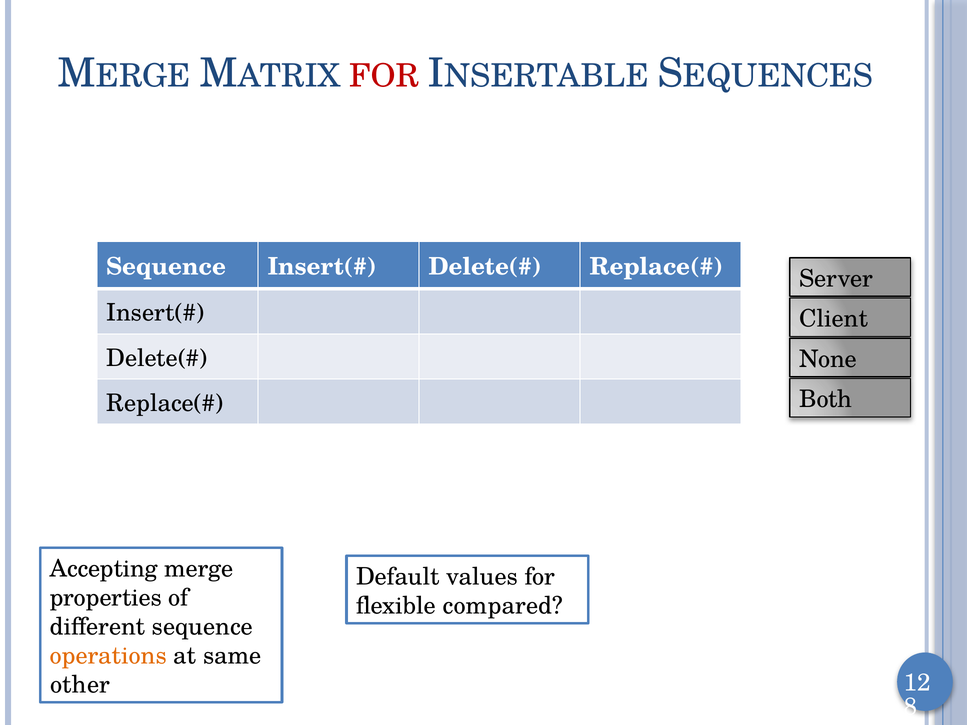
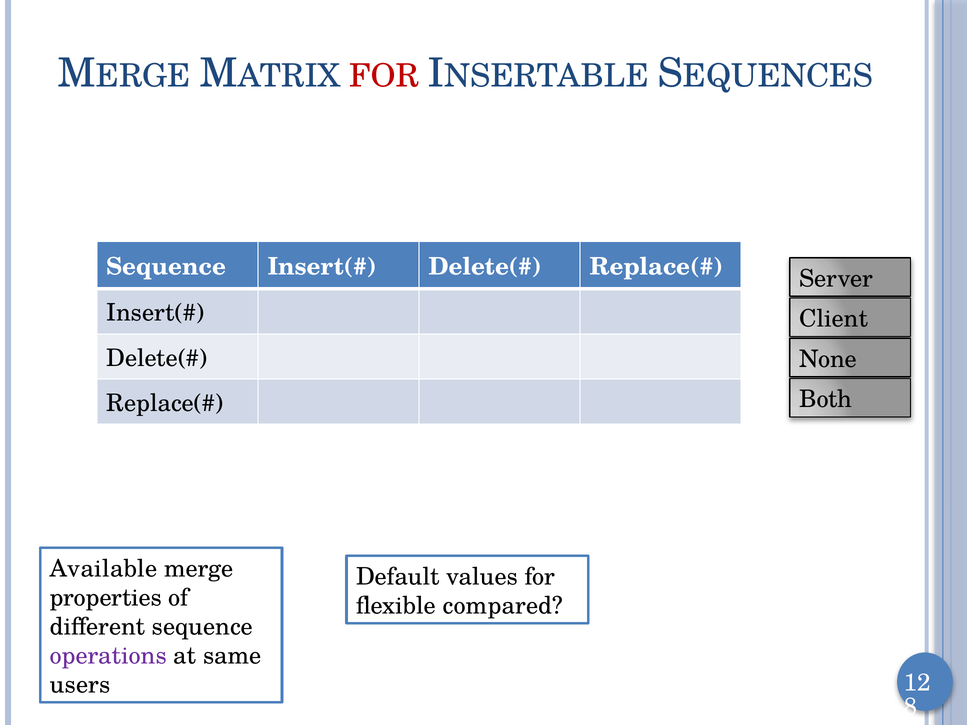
Accepting: Accepting -> Available (104, 569)
operations colour: orange -> purple (108, 656)
other: other -> users (80, 685)
